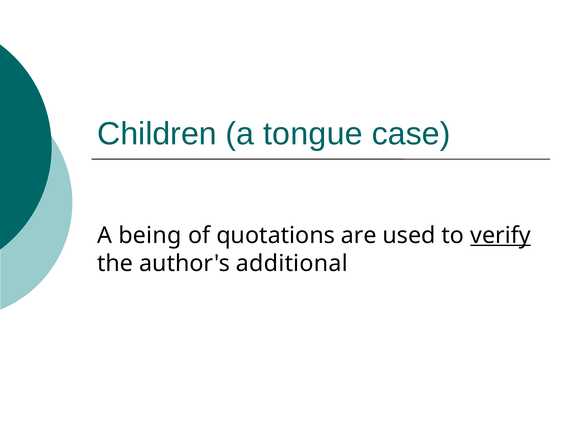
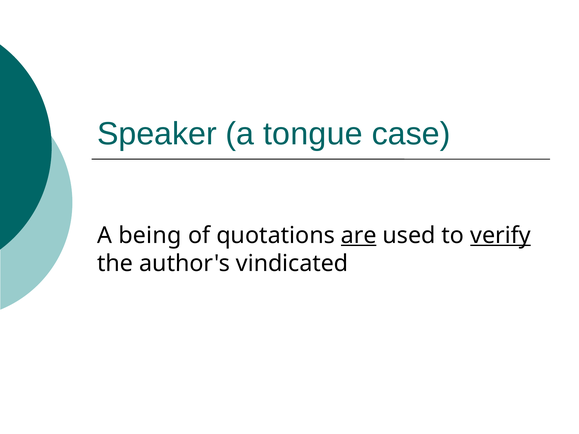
Children: Children -> Speaker (157, 134)
are underline: none -> present (359, 236)
additional: additional -> vindicated (292, 264)
